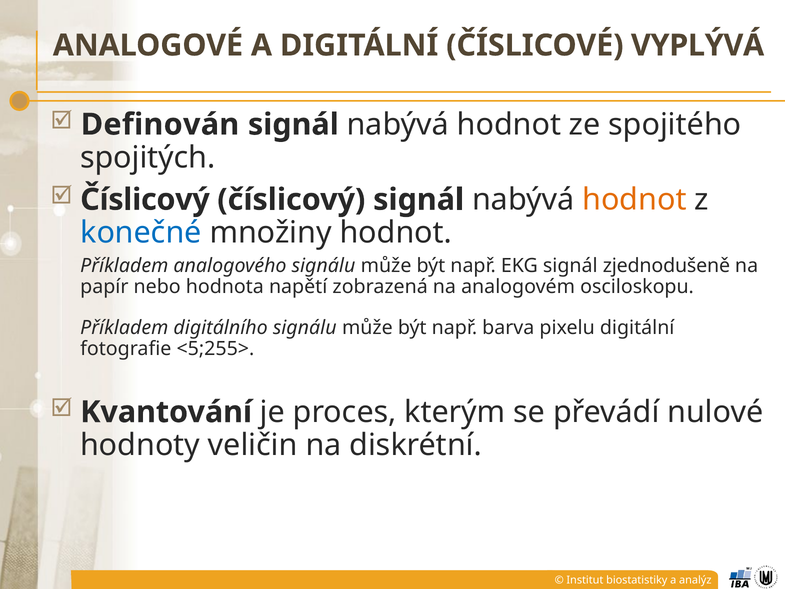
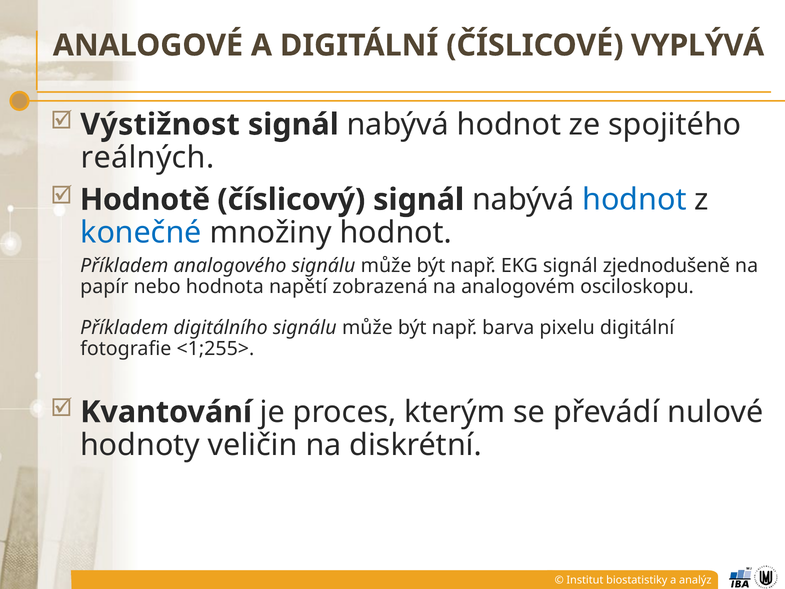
Definován: Definován -> Výstižnost (160, 124)
spojitých: spojitých -> reálných (148, 157)
Číslicový: Číslicový -> Hodnotě (145, 200)
hodnot colour: orange -> blue (634, 200)
<5;255>: <5;255> -> <1;255> (215, 349)
